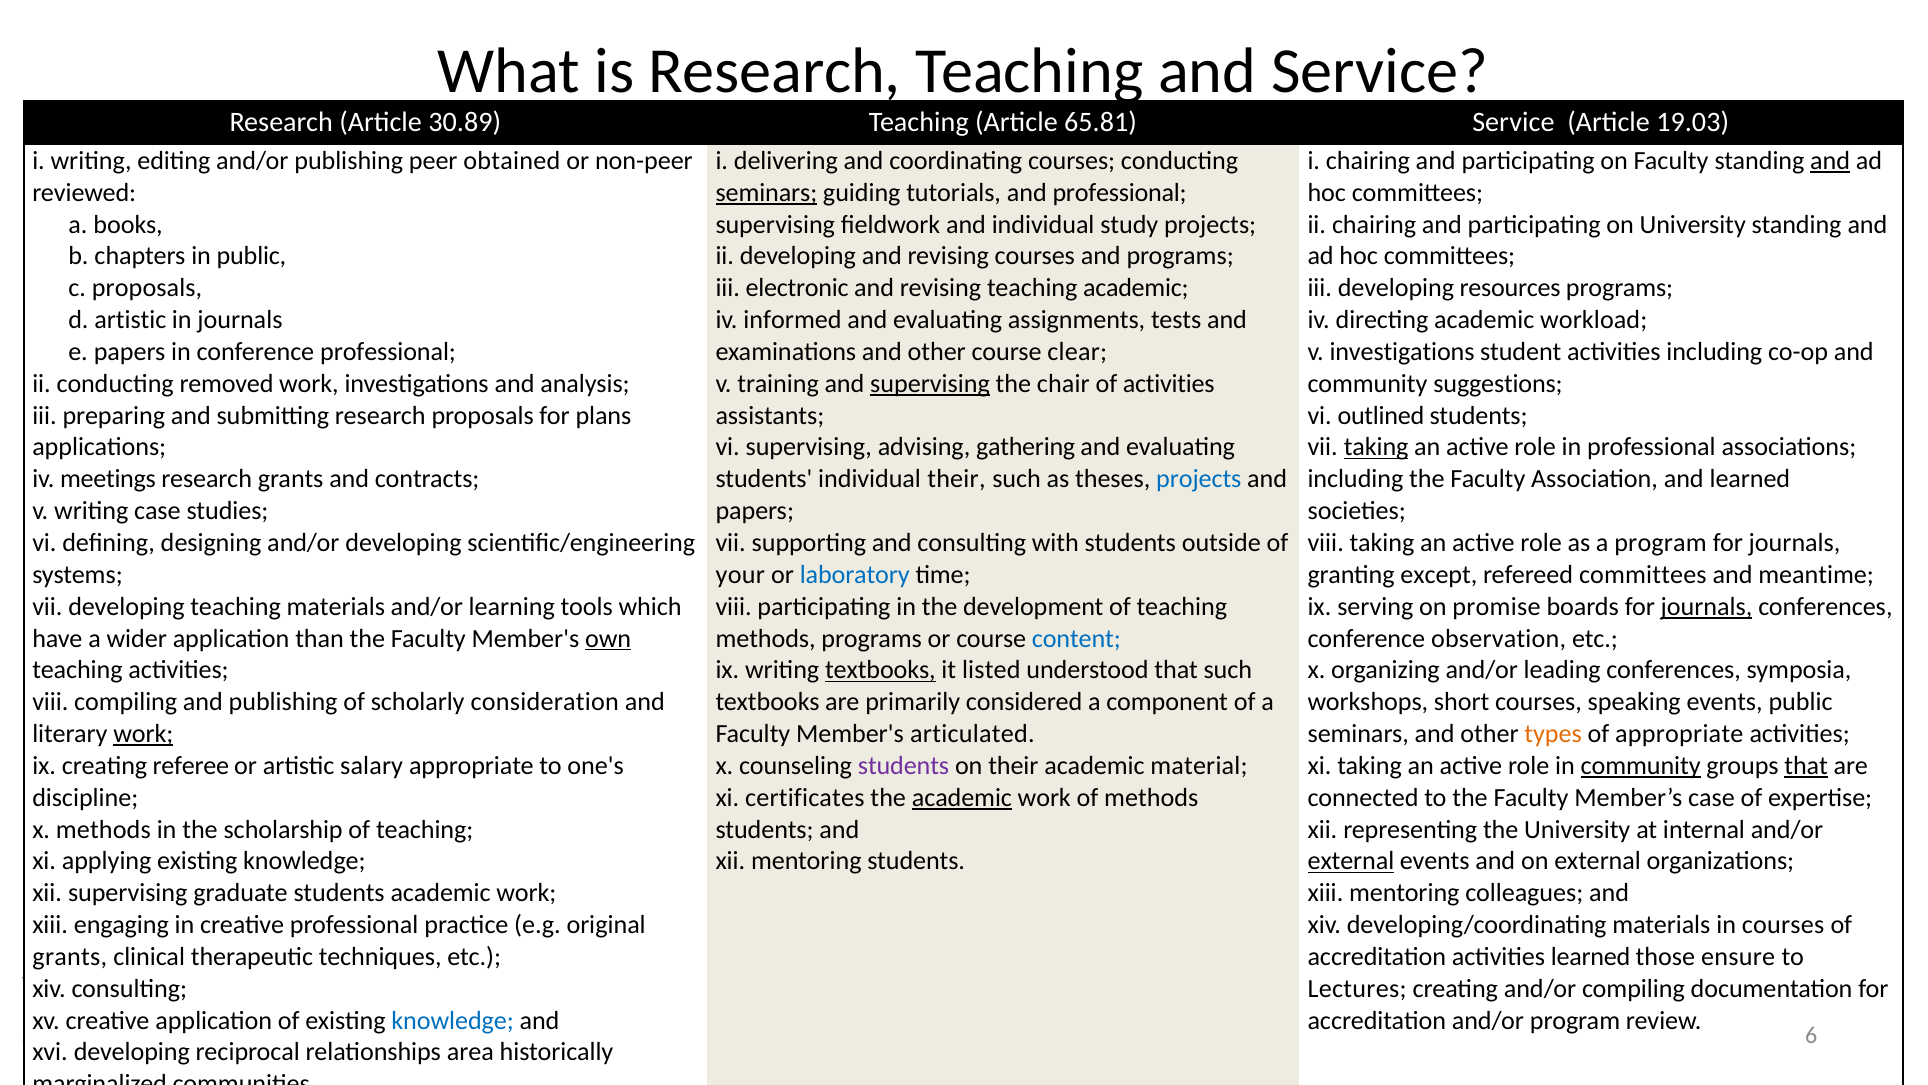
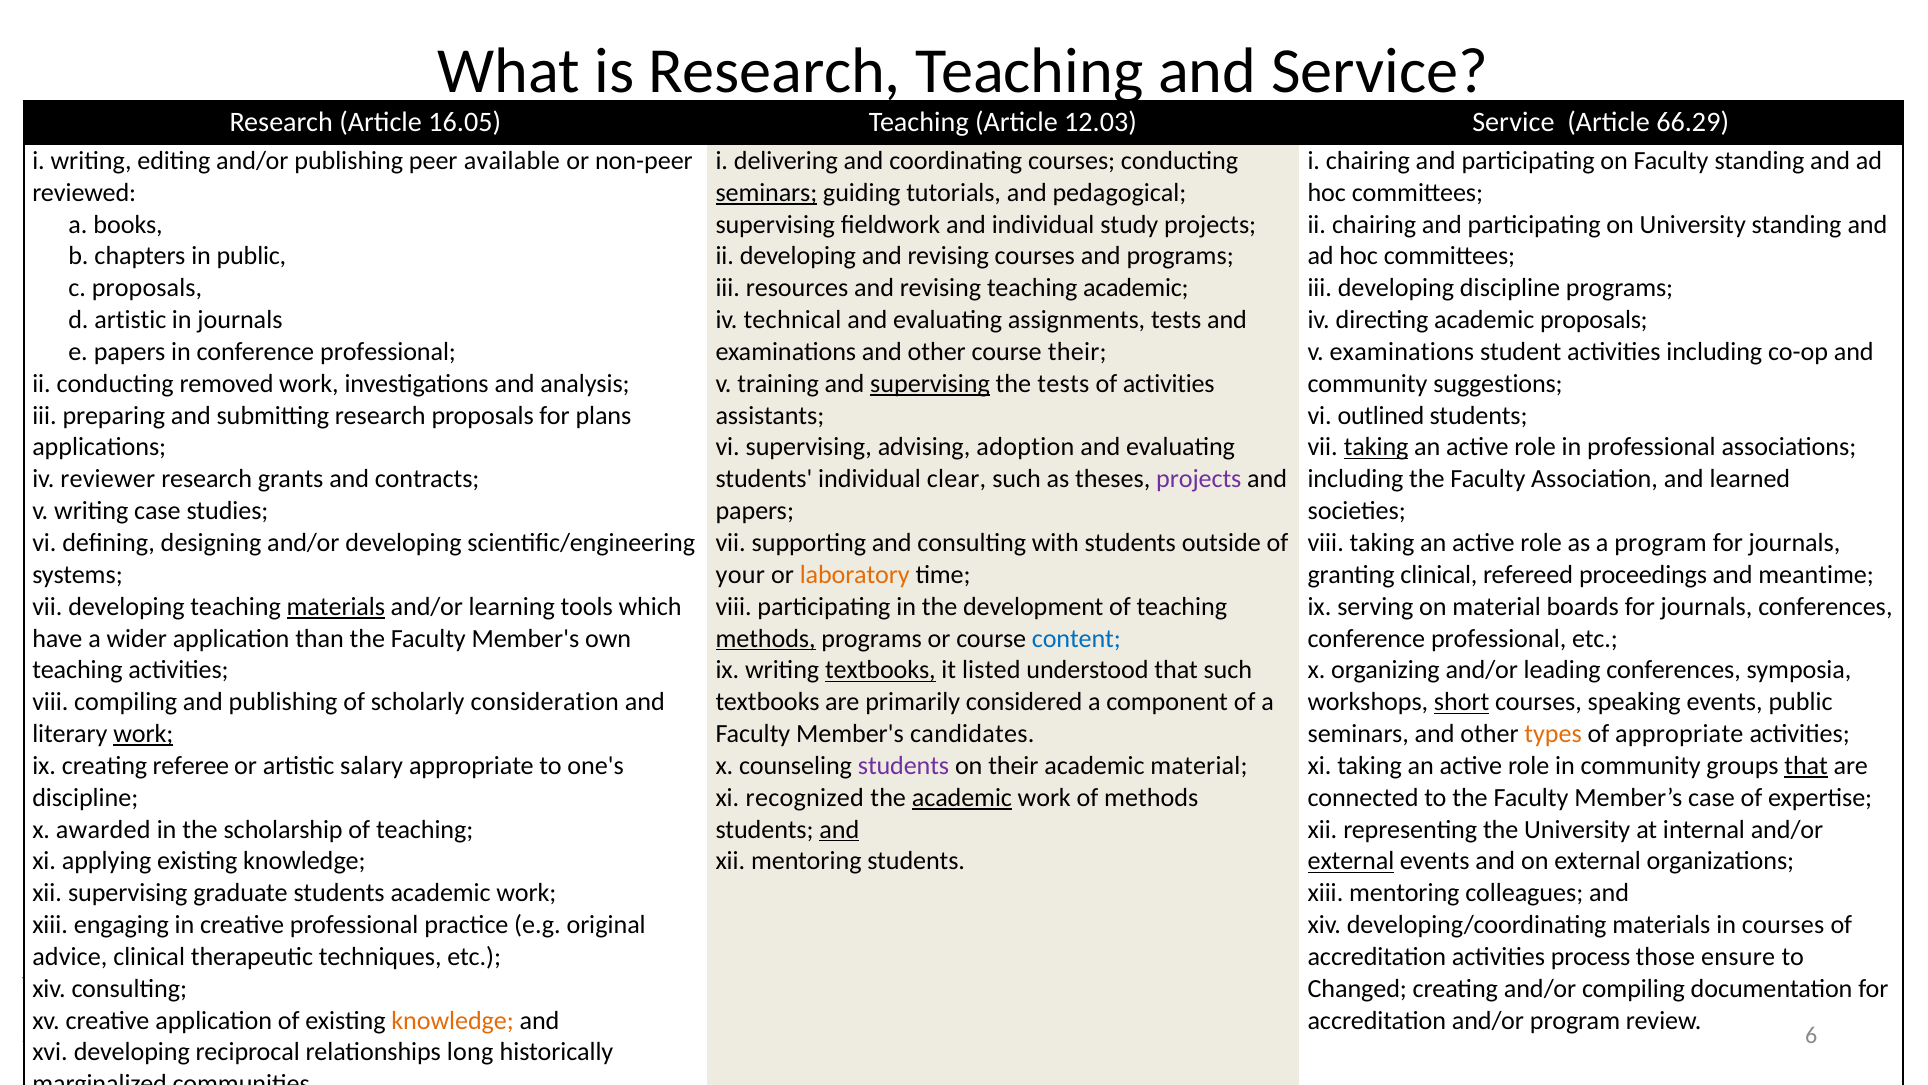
30.89: 30.89 -> 16.05 (465, 122)
65.81: 65.81 -> 12.03 (1101, 122)
19.03: 19.03 -> 66.29 (1693, 122)
obtained: obtained -> available (512, 161)
and underline: present -> none (1830, 161)
and professional: professional -> pedagogical (1119, 193)
electronic: electronic -> resources (797, 288)
developing resources: resources -> discipline (1510, 288)
informed: informed -> technical (792, 320)
academic workload: workload -> proposals (1594, 320)
course clear: clear -> their (1077, 352)
v investigations: investigations -> examinations (1402, 352)
the chair: chair -> tests (1063, 384)
gathering: gathering -> adoption (1025, 447)
meetings: meetings -> reviewer (108, 479)
individual their: their -> clear (956, 479)
projects colour: blue -> purple (1199, 479)
laboratory colour: blue -> orange (855, 574)
granting except: except -> clinical (1439, 574)
refereed committees: committees -> proceedings (1643, 574)
materials underline: none -> present (336, 606)
on promise: promise -> material (1497, 606)
journals underline: present -> none (1707, 606)
own underline: present -> none (608, 638)
methods underline: none -> present (766, 638)
observation: observation -> professional (1499, 638)
short underline: none -> present (1462, 702)
articulated: articulated -> candidates (972, 734)
community underline: present -> none (1641, 765)
certificates: certificates -> recognized (805, 797)
x methods: methods -> awarded (103, 829)
and underline: none -> present (839, 829)
grants: grants -> advice (70, 956)
activities learned: learned -> process (1591, 956)
Lectures: Lectures -> Changed (1357, 988)
knowledge colour: blue -> orange (453, 1020)
area: area -> long (470, 1052)
